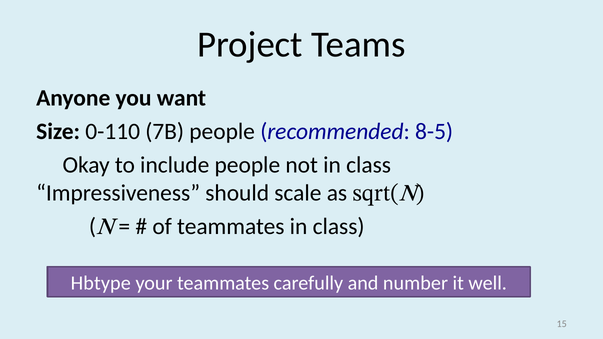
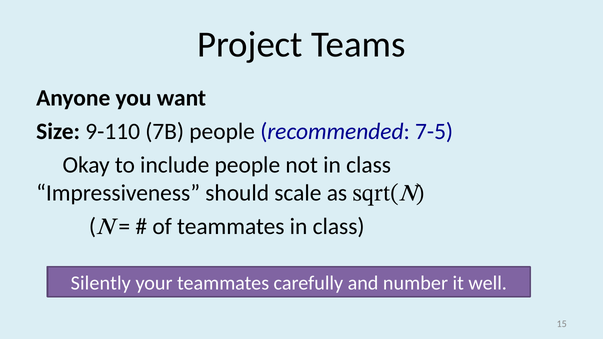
0-110: 0-110 -> 9-110 (113, 131)
8-5: 8-5 -> 7-5 (434, 131)
Hbtype: Hbtype -> Silently (101, 283)
